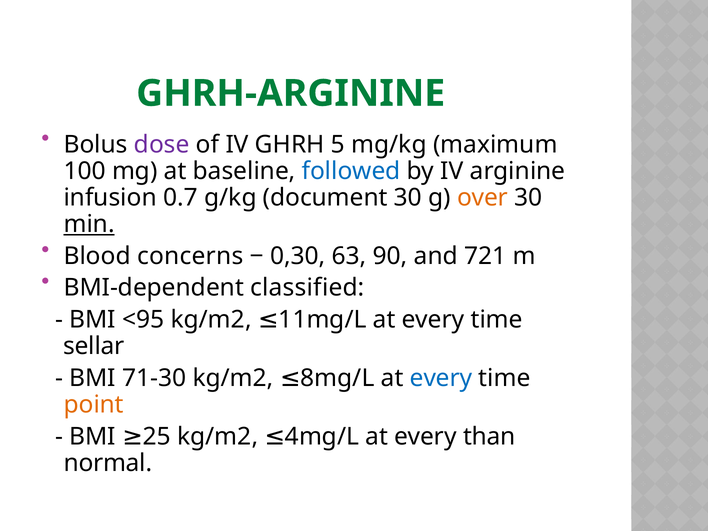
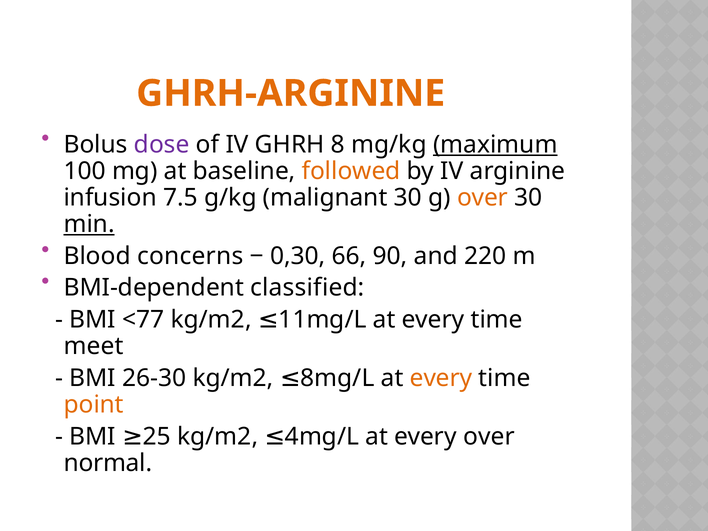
GHRH-ARGININE colour: green -> orange (291, 93)
5: 5 -> 8 (338, 145)
maximum underline: none -> present (495, 145)
followed colour: blue -> orange (351, 171)
0.7: 0.7 -> 7.5 (180, 198)
document: document -> malignant (325, 198)
63: 63 -> 66 (349, 256)
721: 721 -> 220 (485, 256)
<95: <95 -> <77 (143, 320)
sellar: sellar -> meet (94, 346)
71-30: 71-30 -> 26-30 (154, 378)
every colour: blue -> orange (441, 378)
every than: than -> over (489, 436)
